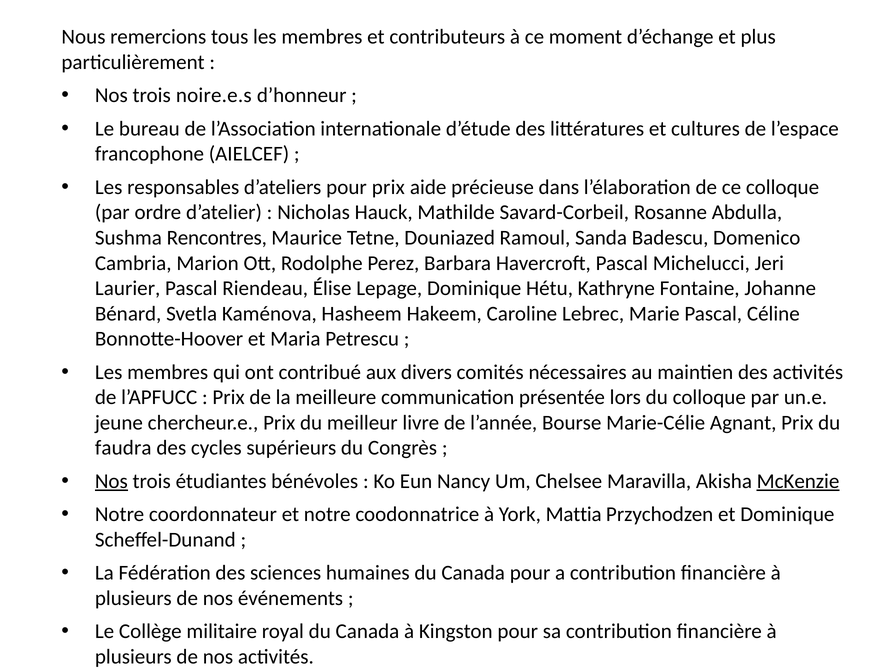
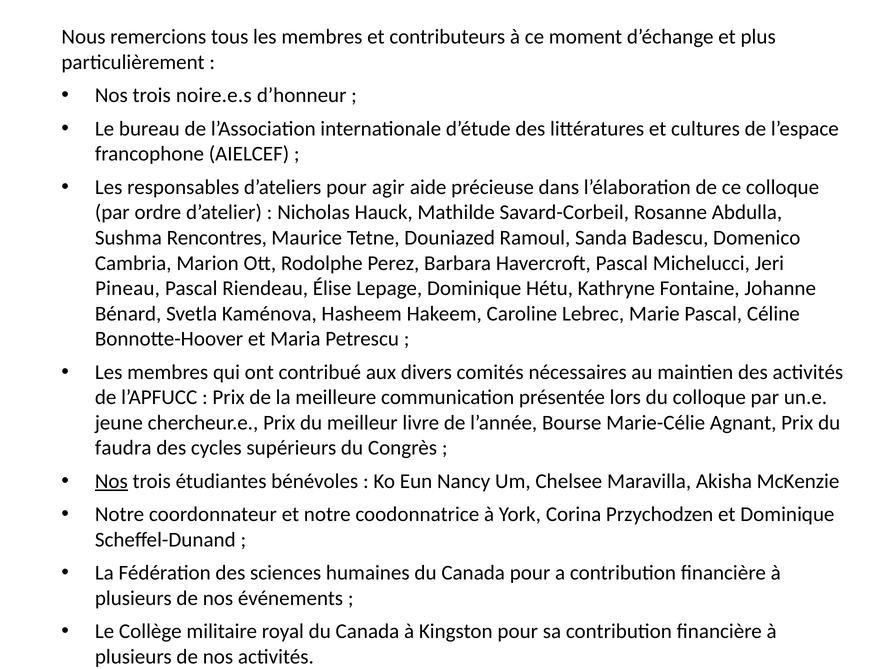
pour prix: prix -> agir (388, 187)
Laurier: Laurier -> Pineau (128, 288)
McKenzie underline: present -> none (798, 481)
Mattia: Mattia -> Corina (574, 514)
